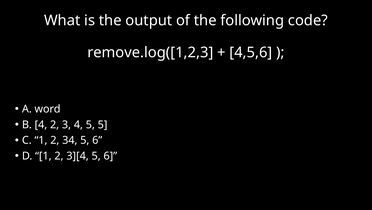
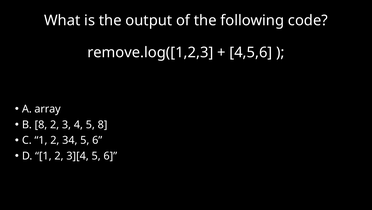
word: word -> array (48, 109)
B 4: 4 -> 8 (41, 124)
5 5: 5 -> 8 (103, 124)
